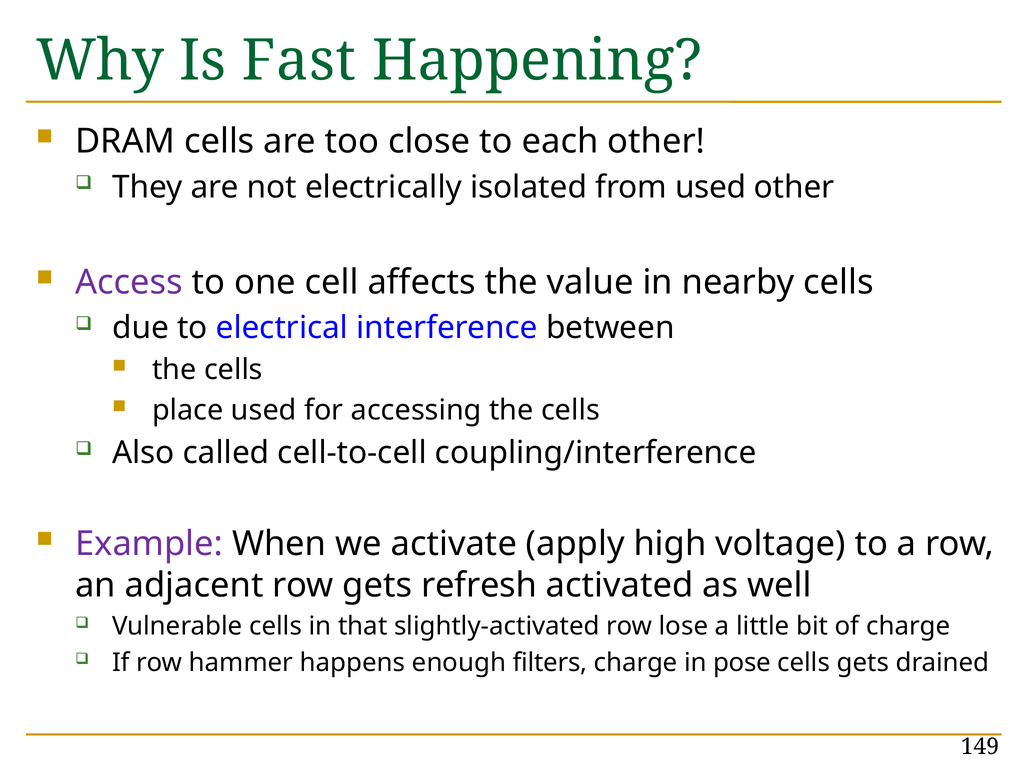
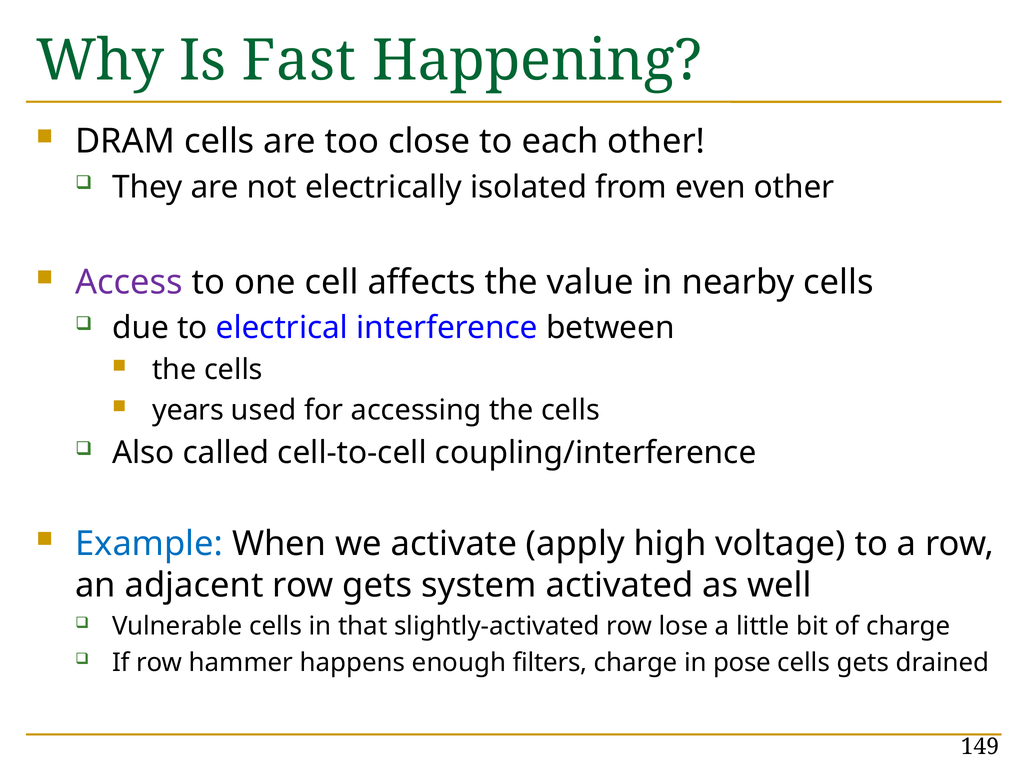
from used: used -> even (711, 187)
place: place -> years (188, 410)
Example colour: purple -> blue (149, 544)
refresh: refresh -> system (479, 585)
